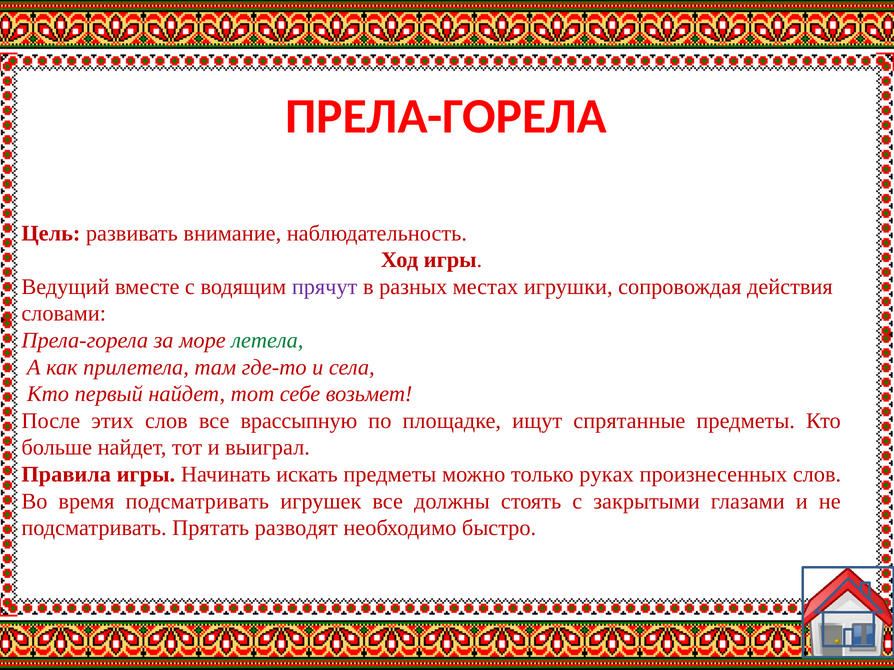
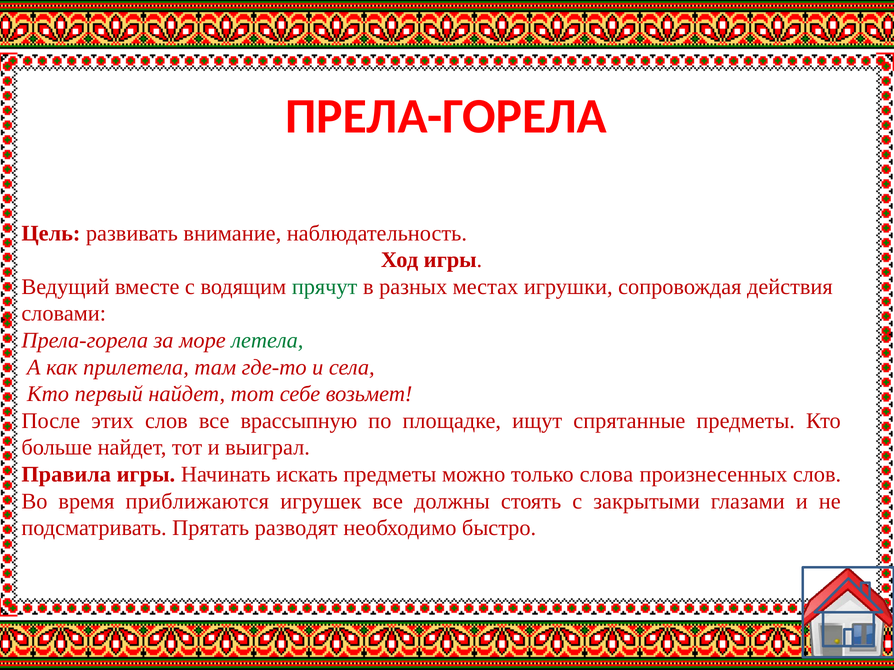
прячут colour: purple -> green (325, 287)
руках: руках -> слова (606, 475)
время подсматривать: подсматривать -> приближаются (197, 502)
